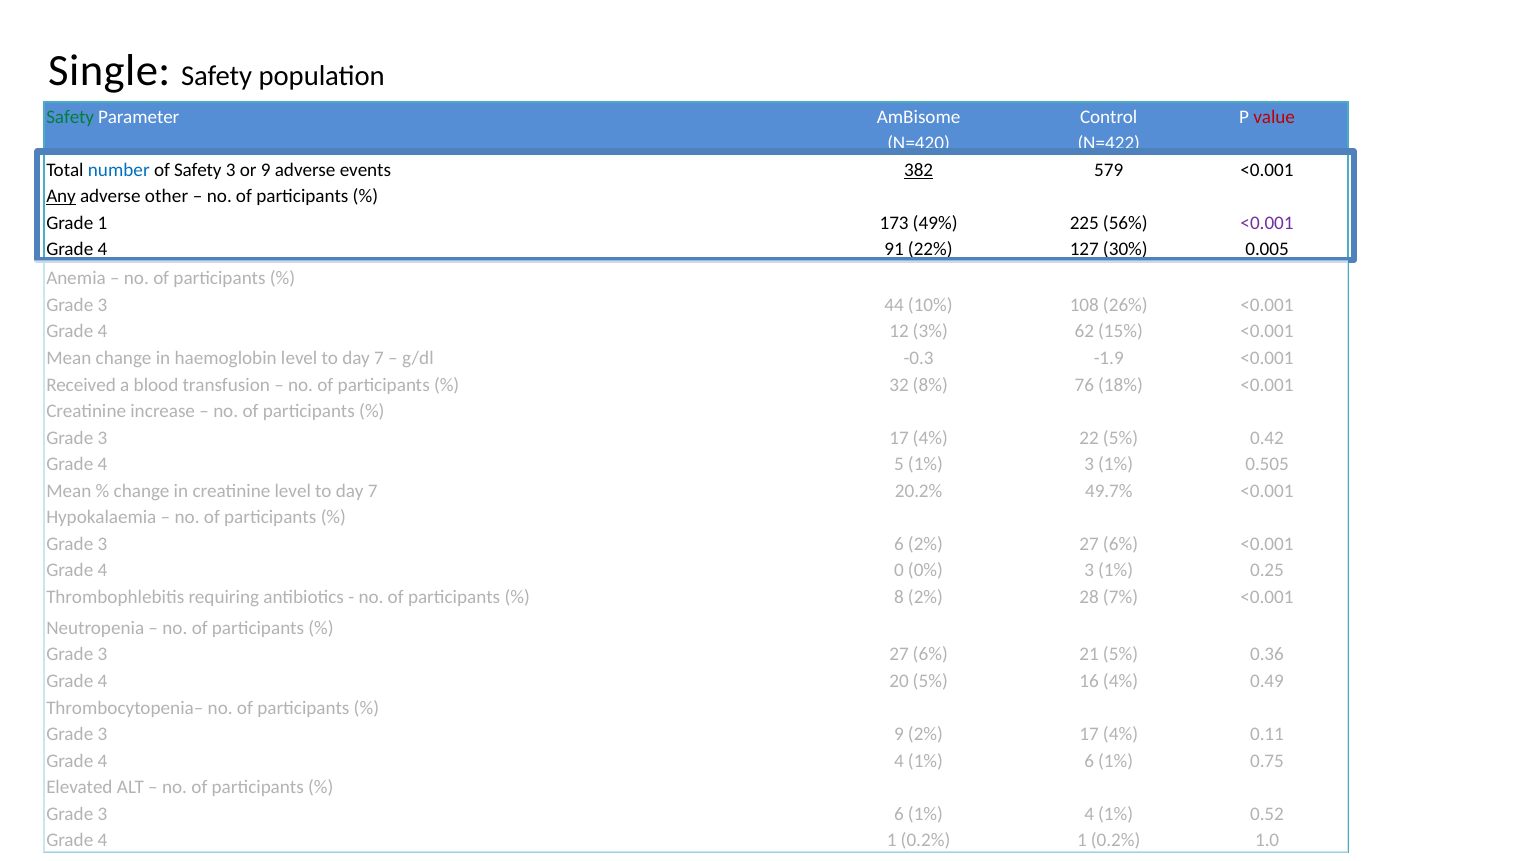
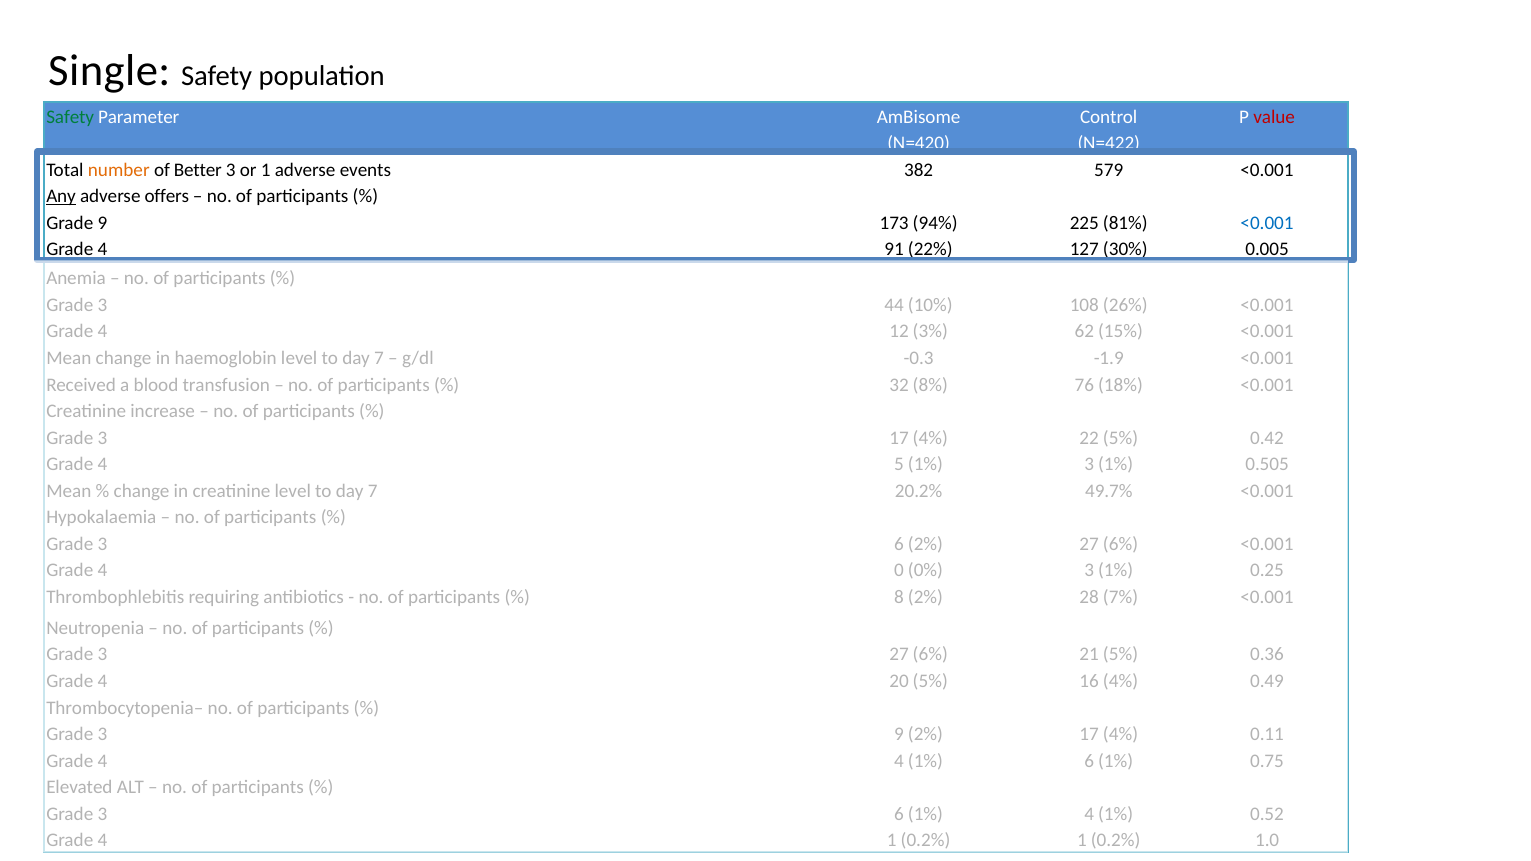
number colour: blue -> orange (119, 170)
of Safety: Safety -> Better (198, 170)
or 9: 9 -> 1 (266, 170)
382 underline: present -> none (919, 170)
other: other -> offers (167, 197)
Grade 1: 1 -> 9 (102, 223)
49%: 49% -> 94% (935, 223)
56%: 56% -> 81% (1125, 223)
<0.001 colour: purple -> blue (1267, 223)
